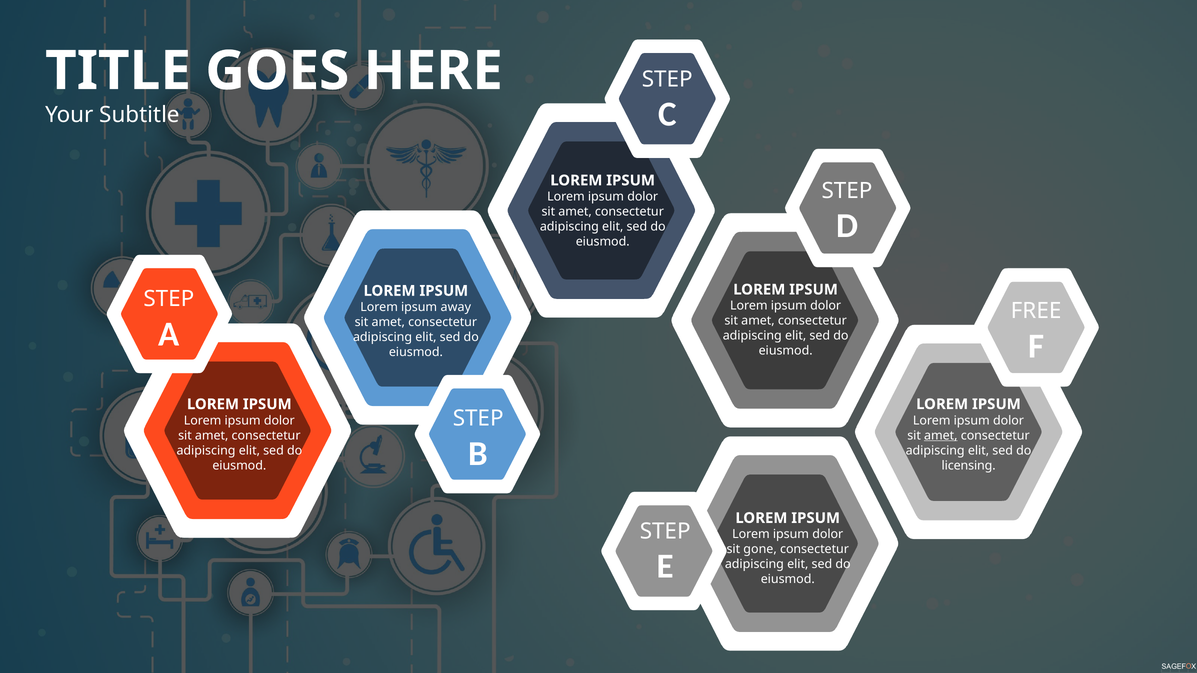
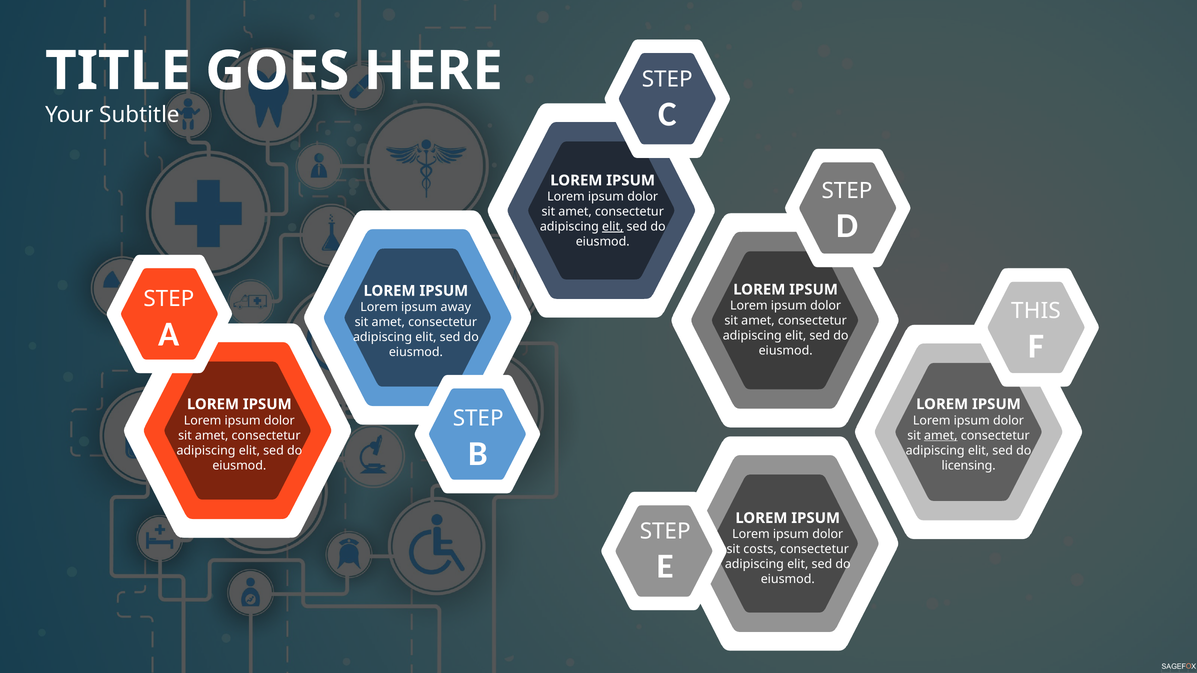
elit underline: none -> present (613, 227)
FREE: FREE -> THIS (1036, 311)
gone: gone -> costs (760, 550)
